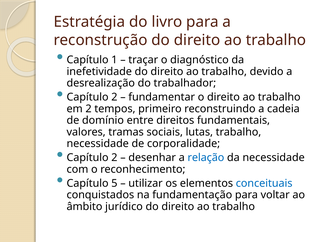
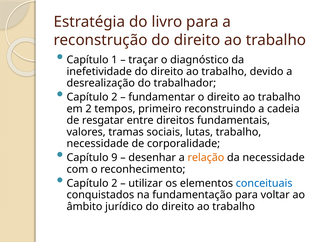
domínio: domínio -> resgatar (103, 120)
2: 2 -> 9 (114, 157)
relação colour: blue -> orange (206, 157)
5: 5 -> 2 (114, 183)
